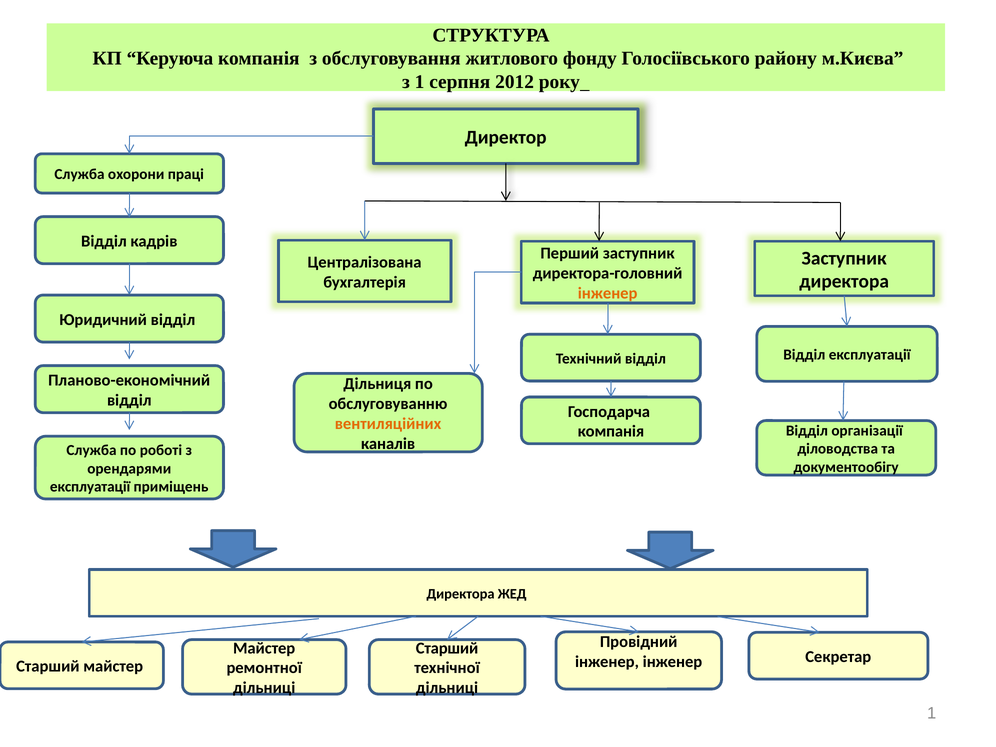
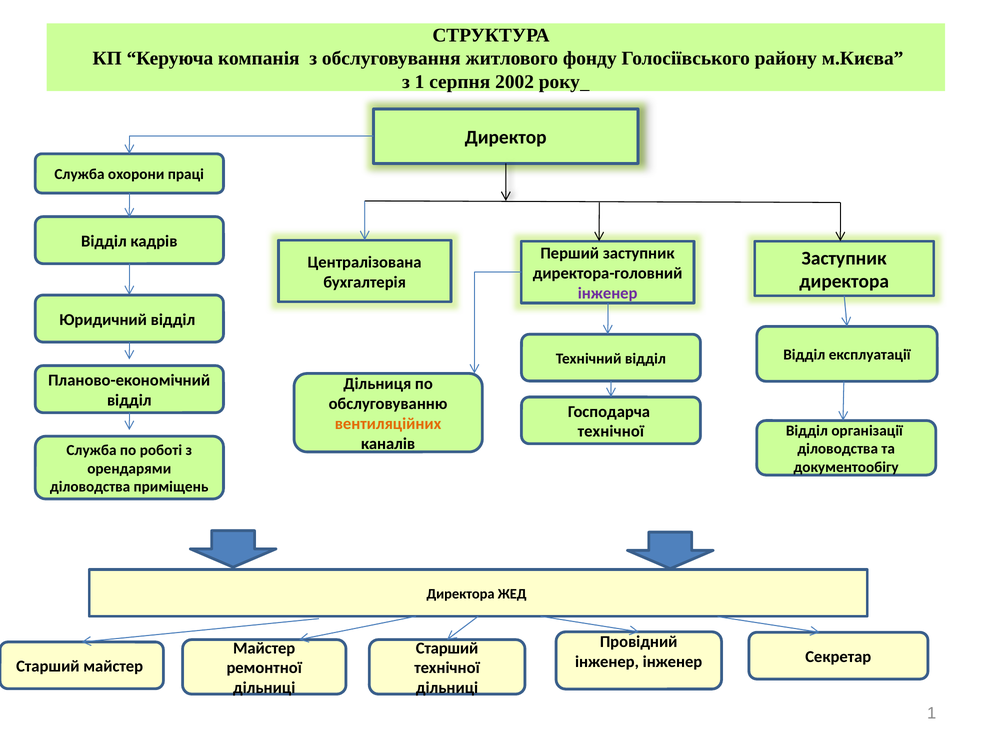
2012: 2012 -> 2002 (515, 82)
інженер colour: orange -> purple (608, 293)
компанія: компанія -> технічної (611, 431)
експлуатації: експлуатації -> діловодства (90, 487)
